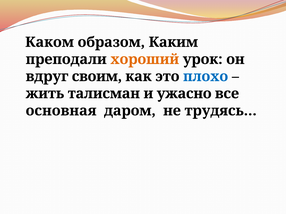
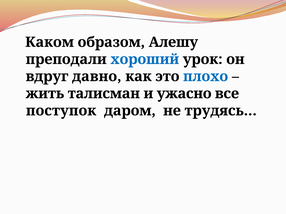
Каким: Каким -> Алешу (173, 42)
хороший colour: orange -> blue (145, 59)
своим: своим -> давно (97, 77)
основная: основная -> поступок (61, 111)
